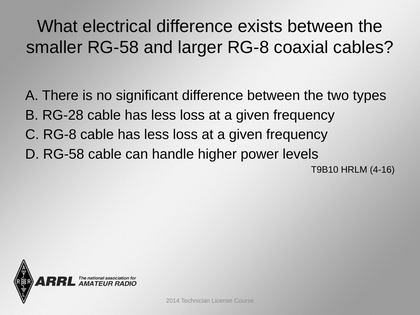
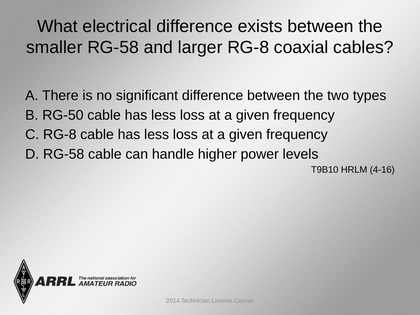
RG-28: RG-28 -> RG-50 (63, 115)
